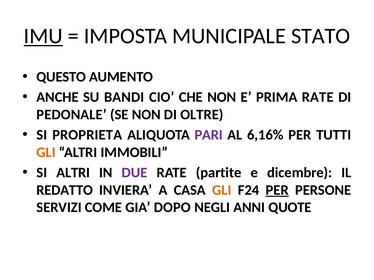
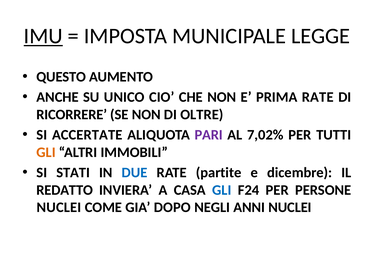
STATO: STATO -> LEGGE (321, 36)
BANDI: BANDI -> UNICO (124, 97)
PEDONALE: PEDONALE -> RICORRERE (72, 115)
PROPRIETA: PROPRIETA -> ACCERTATE (87, 135)
6,16%: 6,16% -> 7,02% (265, 135)
SI ALTRI: ALTRI -> STATI (73, 173)
DUE colour: purple -> blue (135, 173)
GLI colour: orange -> blue (222, 190)
PER underline: present -> none (277, 190)
SERVIZI: SERVIZI -> NUCLEI (59, 208)
ANNI QUOTE: QUOTE -> NUCLEI (290, 208)
